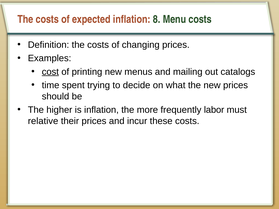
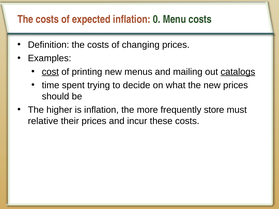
8: 8 -> 0 (157, 19)
catalogs underline: none -> present (238, 72)
labor: labor -> store (214, 110)
